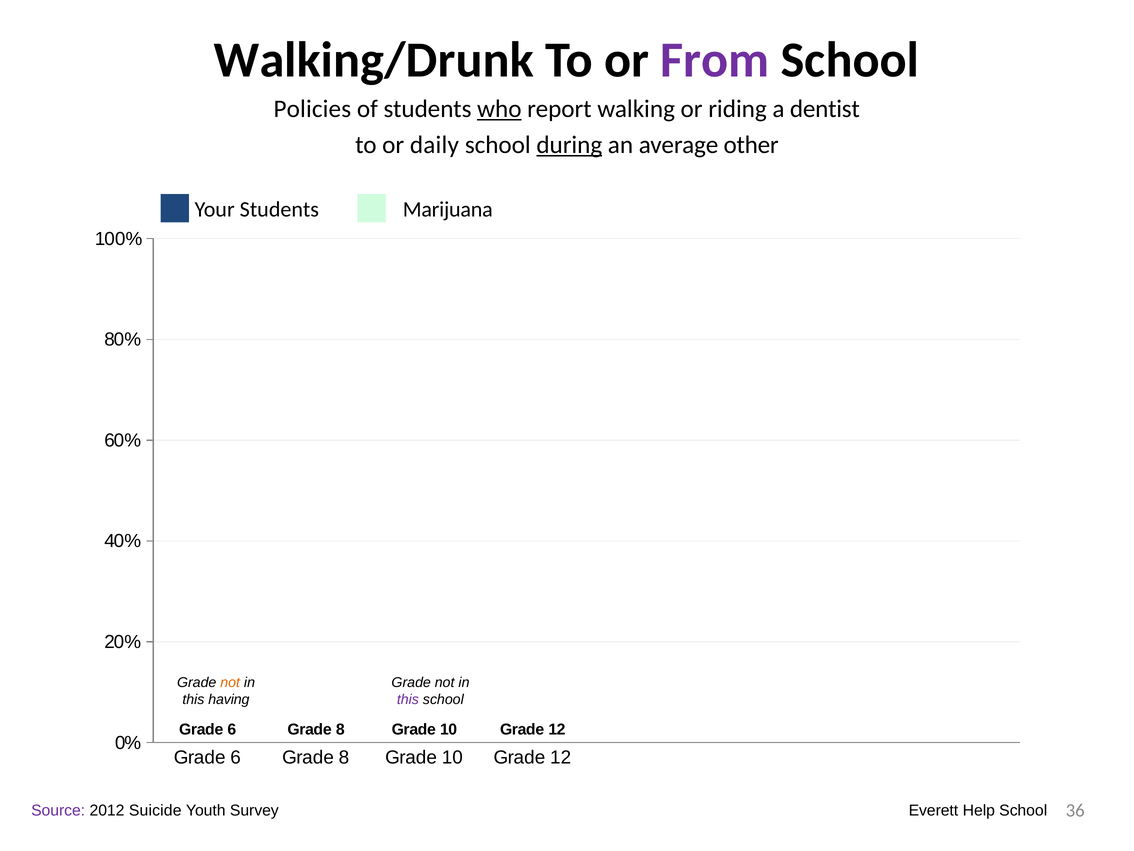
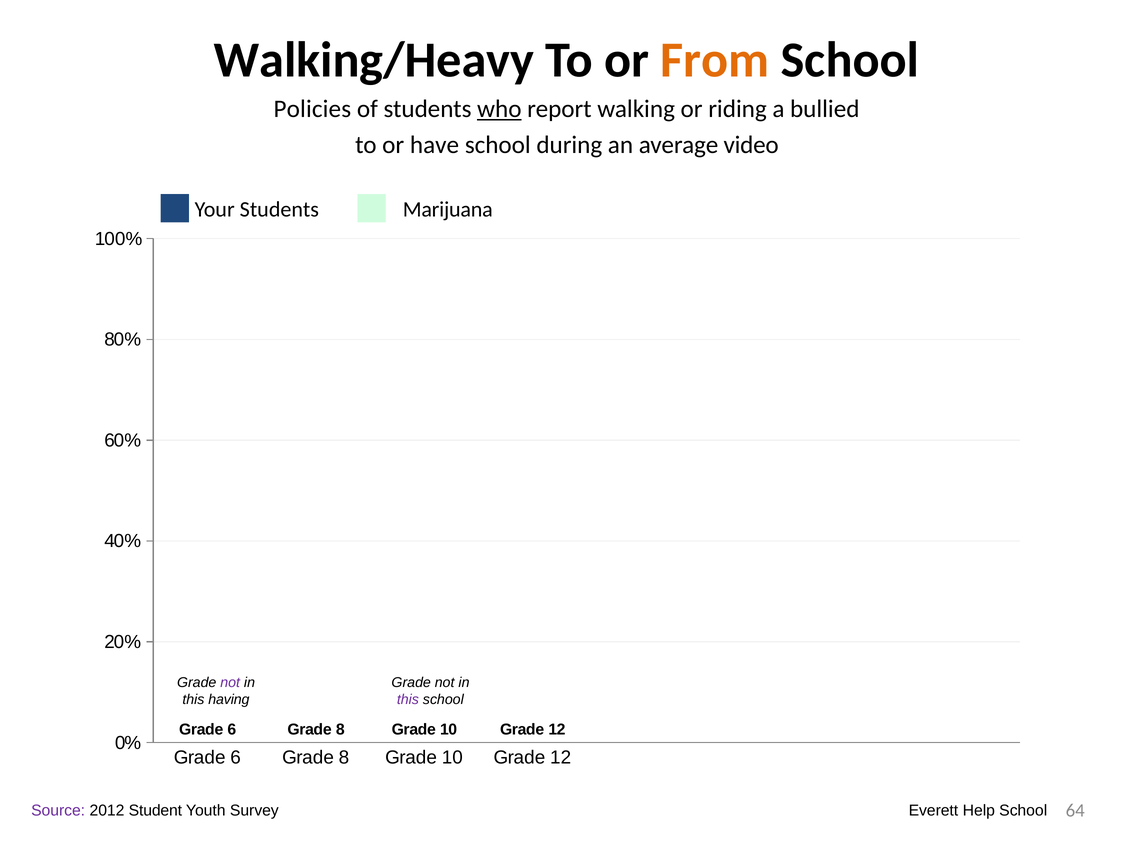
Walking/Drunk: Walking/Drunk -> Walking/Heavy (374, 60)
From colour: purple -> orange (715, 60)
dentist: dentist -> bullied (825, 109)
daily: daily -> have (435, 145)
during underline: present -> none (569, 145)
other: other -> video (751, 145)
not colour: orange -> purple (230, 682)
Suicide: Suicide -> Student (155, 810)
36: 36 -> 64 (1075, 810)
